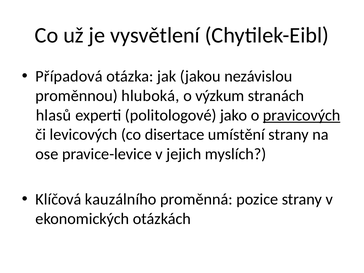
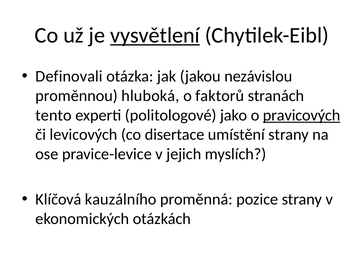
vysvětlení underline: none -> present (155, 35)
Případová: Případová -> Definovali (69, 76)
výzkum: výzkum -> faktorů (220, 96)
hlasů: hlasů -> tento (54, 115)
